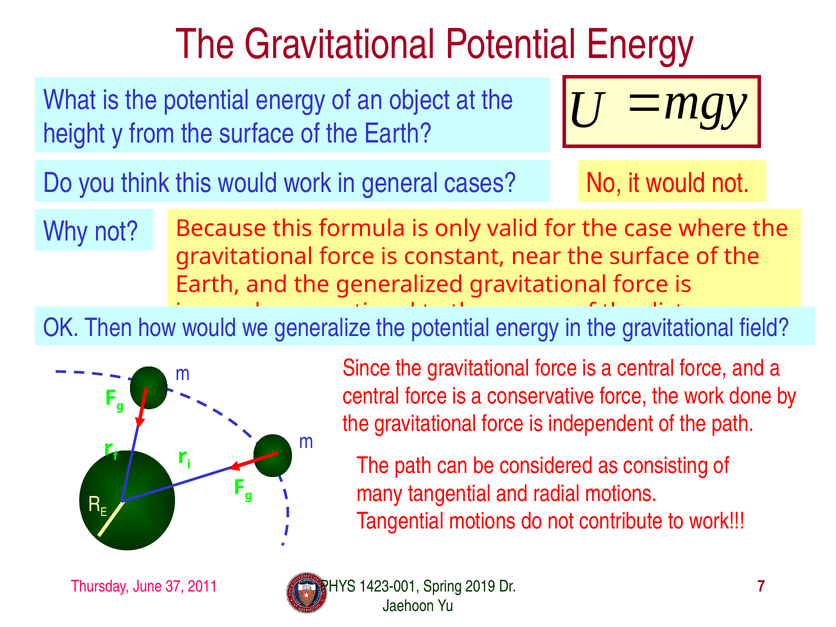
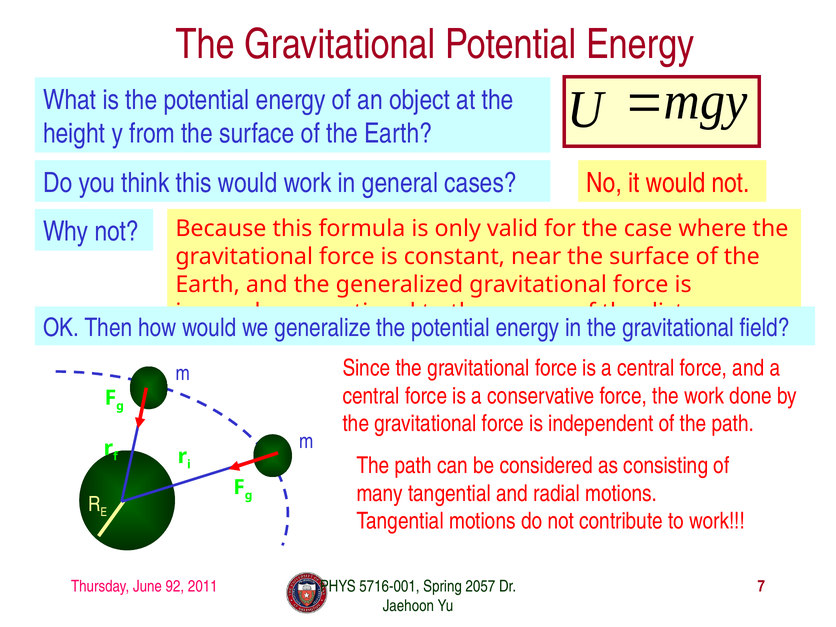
37: 37 -> 92 (175, 586)
1423-001: 1423-001 -> 5716-001 (389, 586)
2019: 2019 -> 2057 (480, 586)
